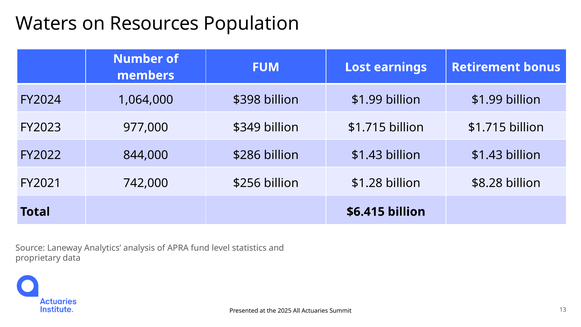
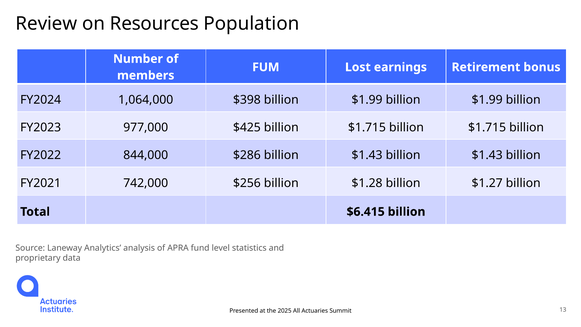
Waters: Waters -> Review (46, 24)
$349: $349 -> $425 (247, 127)
$8.28: $8.28 -> $1.27 (487, 183)
